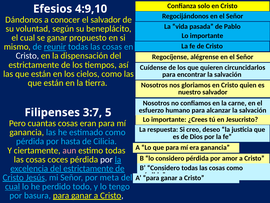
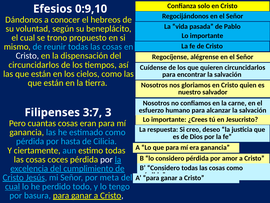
4:9,10: 4:9,10 -> 0:9,10 (91, 9)
el salvador: salvador -> hebreos (106, 20)
se ganar: ganar -> trono (57, 38)
reunir underline: present -> none (55, 47)
estrictamente: estrictamente -> circuncidarlos (34, 65)
5: 5 -> 3 (108, 112)
aun colour: pink -> light blue (69, 150)
excelencia del estrictamente: estrictamente -> cumplimiento (88, 168)
